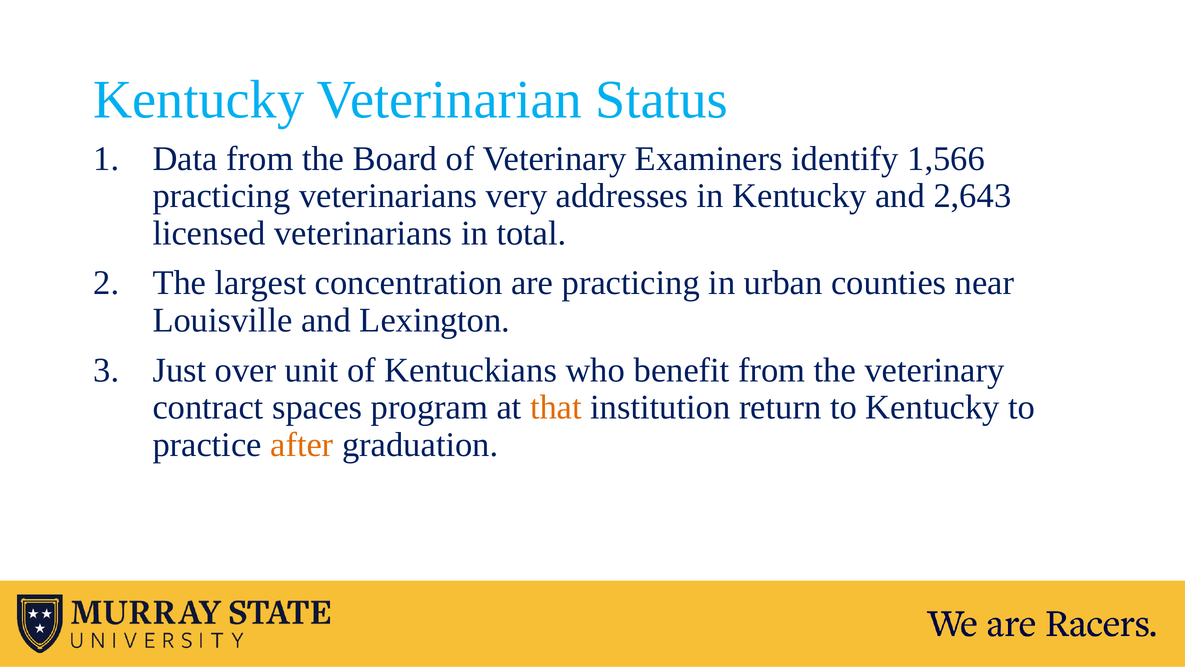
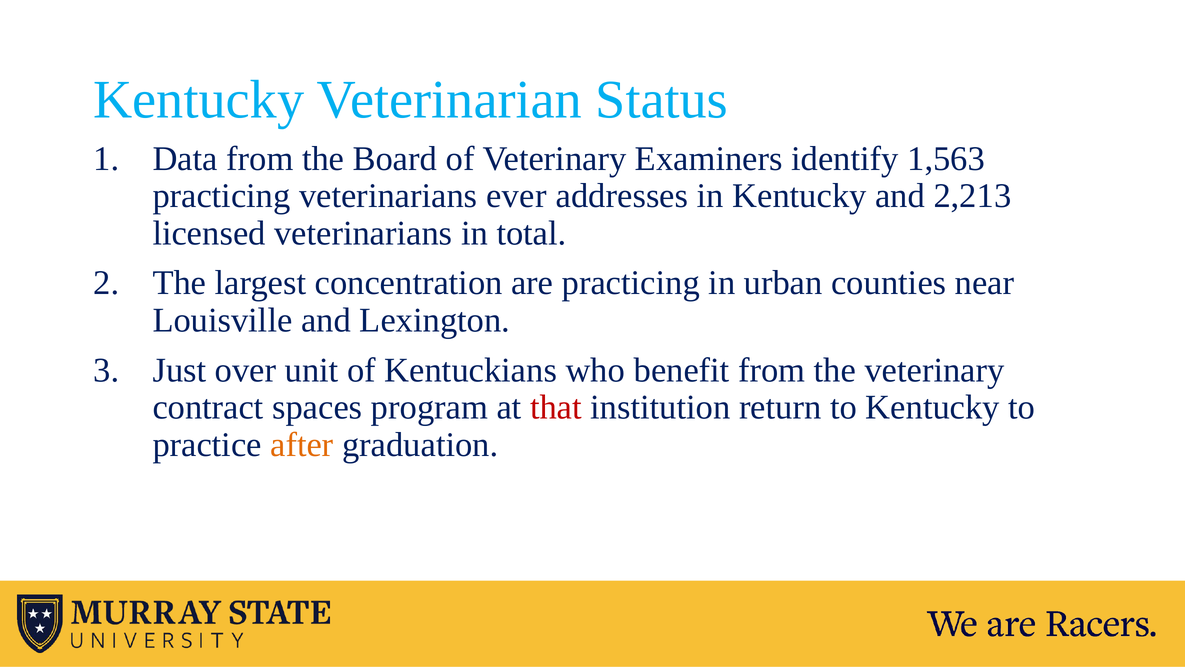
1,566: 1,566 -> 1,563 (946, 159)
very: very -> ever (516, 196)
2,643: 2,643 -> 2,213 (972, 196)
that colour: orange -> red (556, 407)
